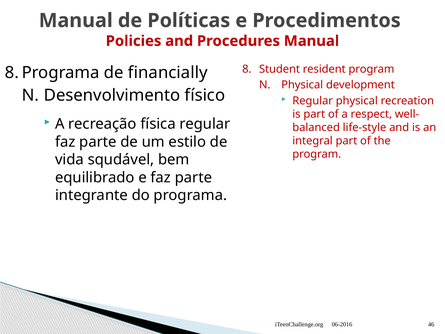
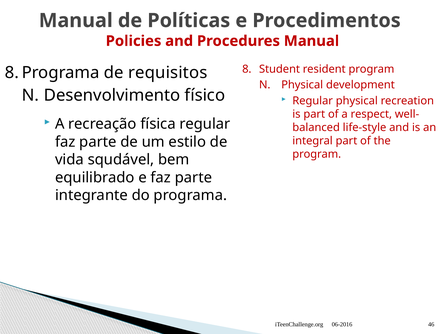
financially: financially -> requisitos (168, 73)
